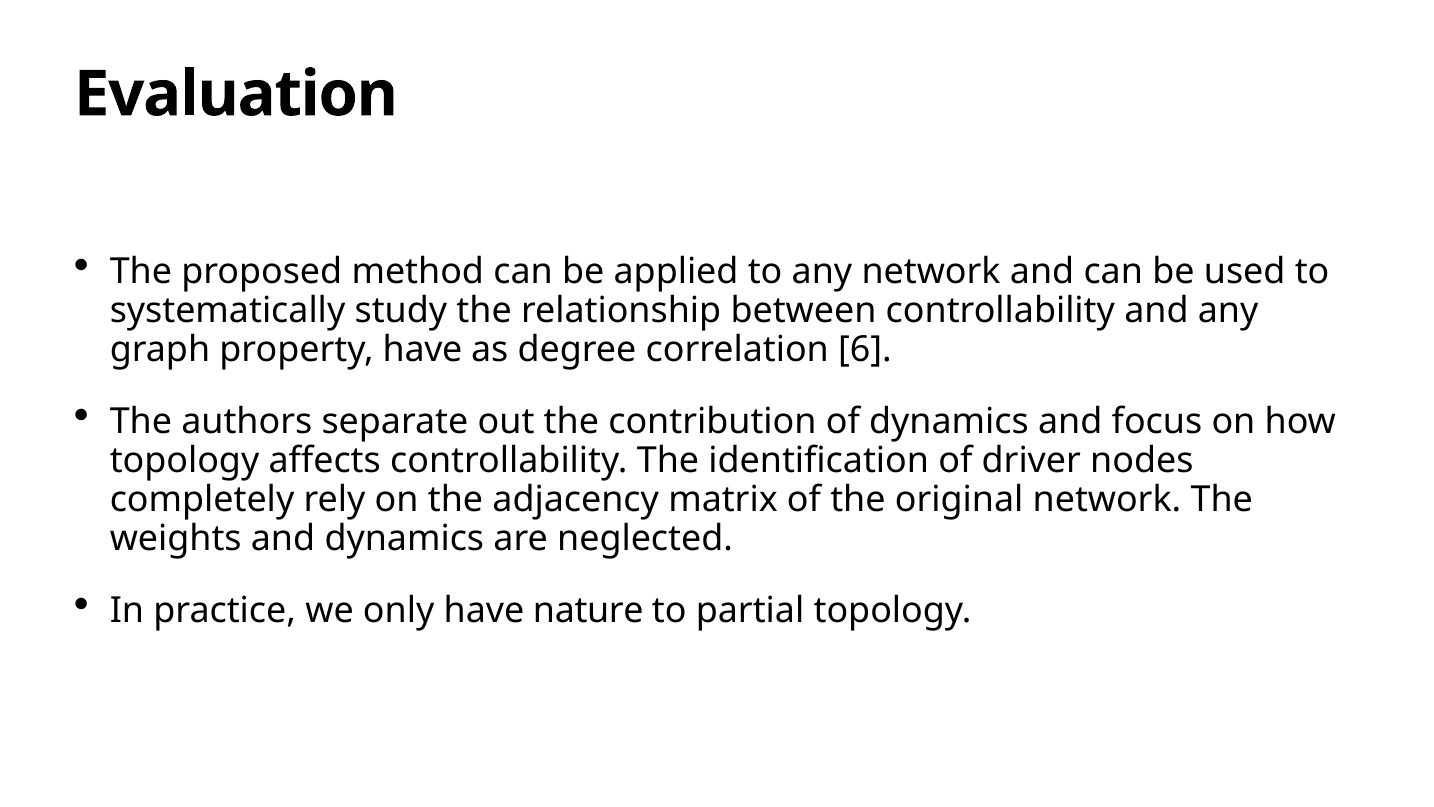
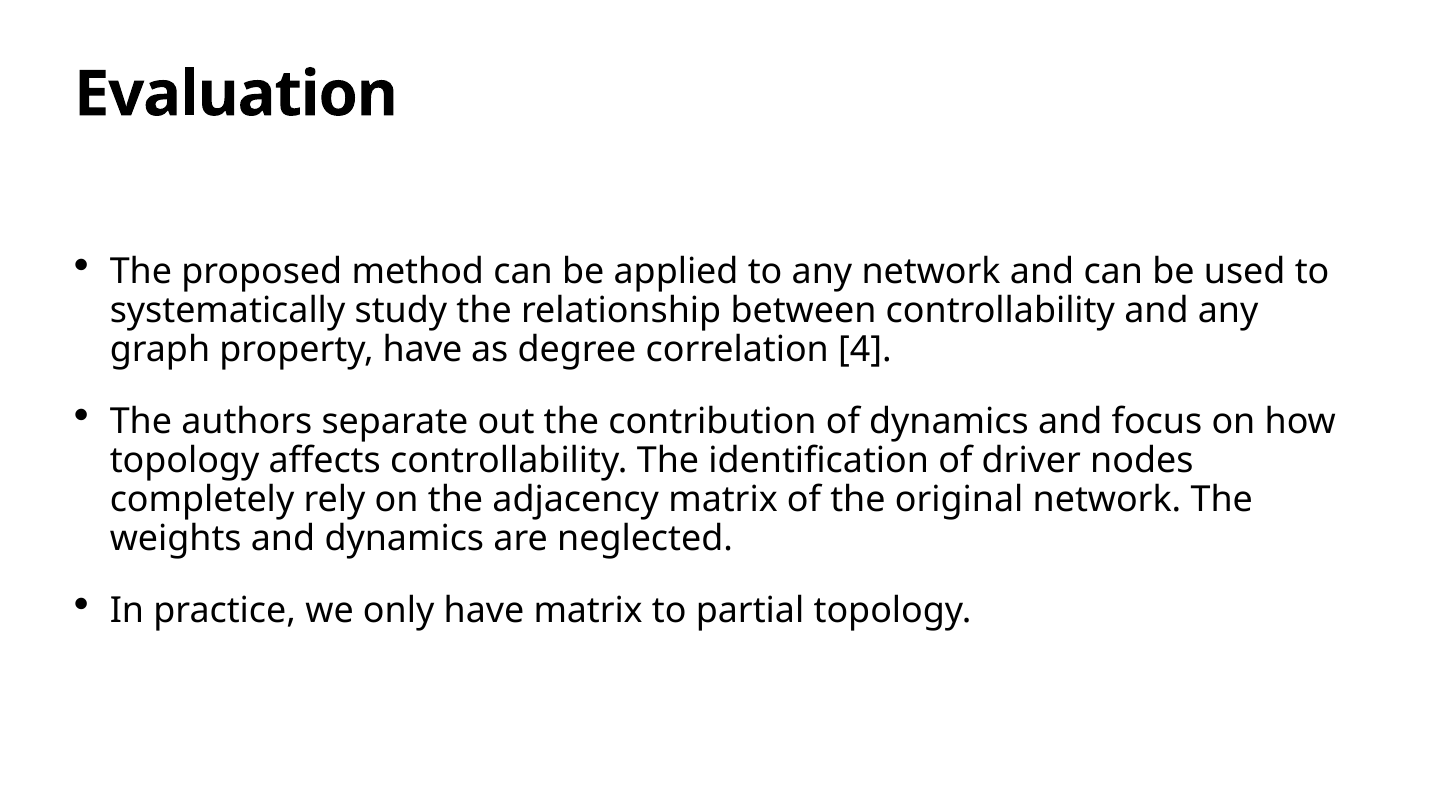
6: 6 -> 4 (865, 349)
have nature: nature -> matrix (588, 610)
